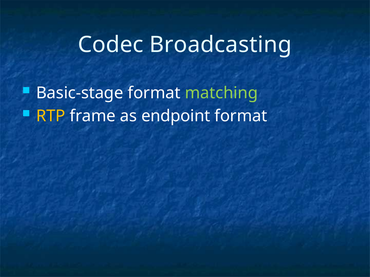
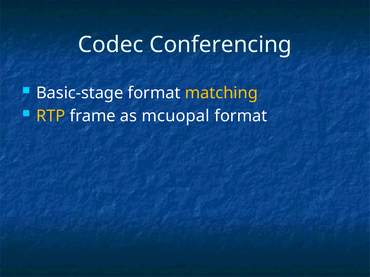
Broadcasting: Broadcasting -> Conferencing (221, 45)
matching colour: light green -> yellow (221, 93)
endpoint: endpoint -> mcuopal (176, 116)
